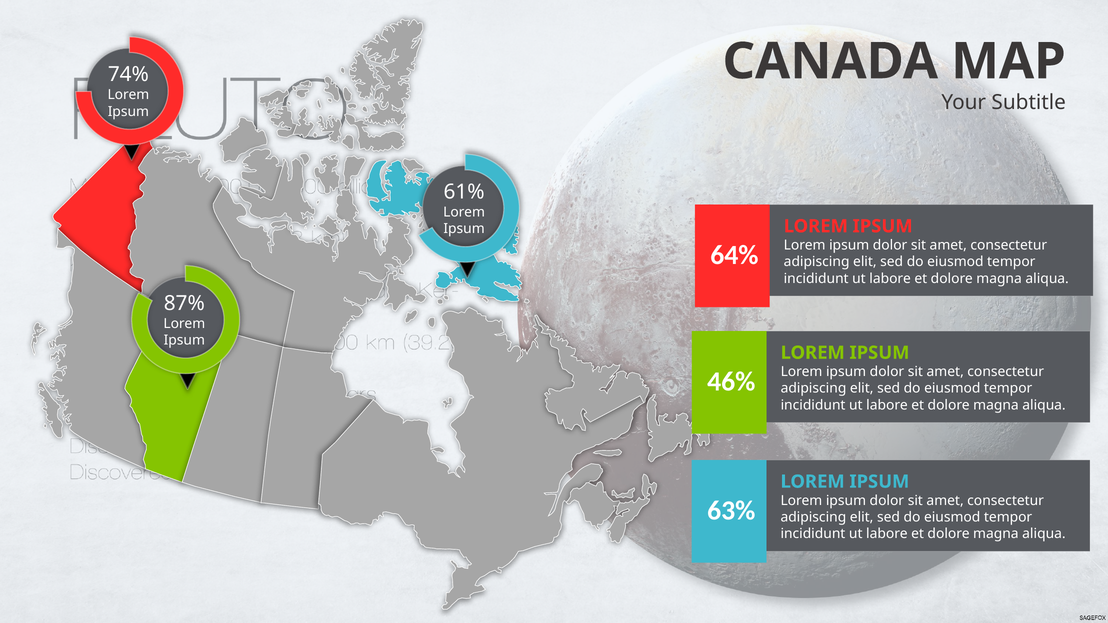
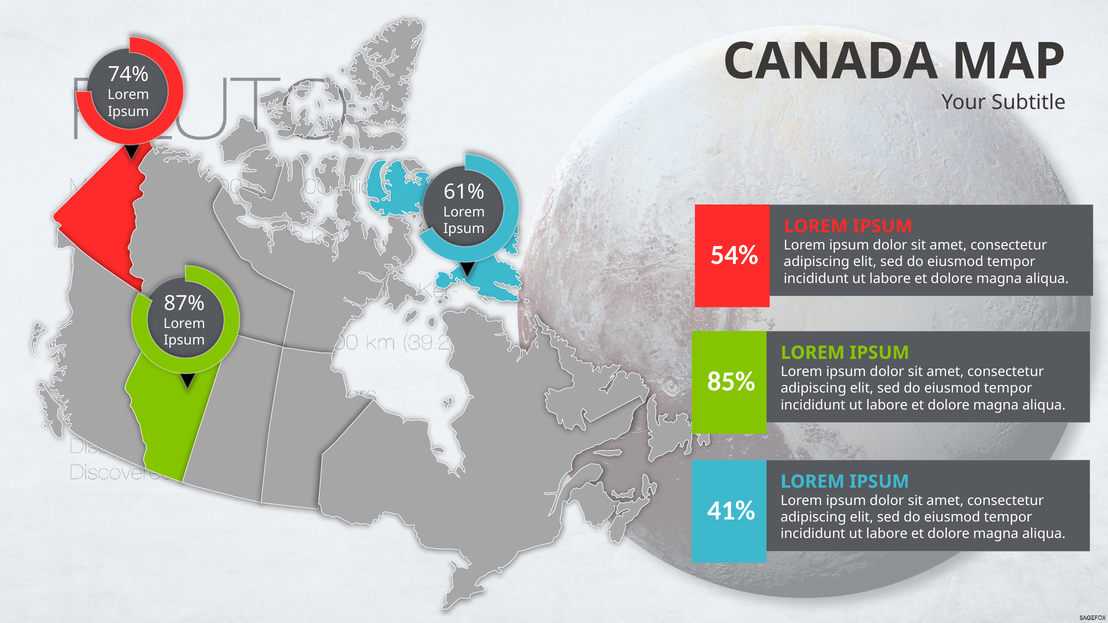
64%: 64% -> 54% (734, 255)
46%: 46% -> 85% (731, 382)
63%: 63% -> 41% (731, 511)
